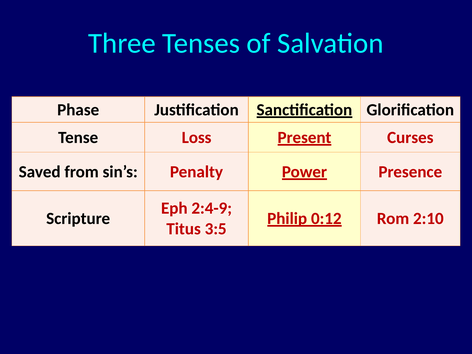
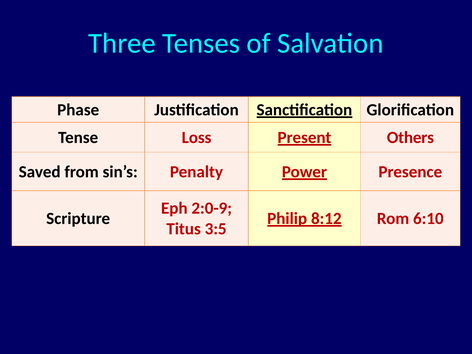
Curses: Curses -> Others (410, 138)
2:4-9: 2:4-9 -> 2:0-9 (212, 208)
0:12: 0:12 -> 8:12 (326, 219)
2:10: 2:10 -> 6:10 (428, 219)
